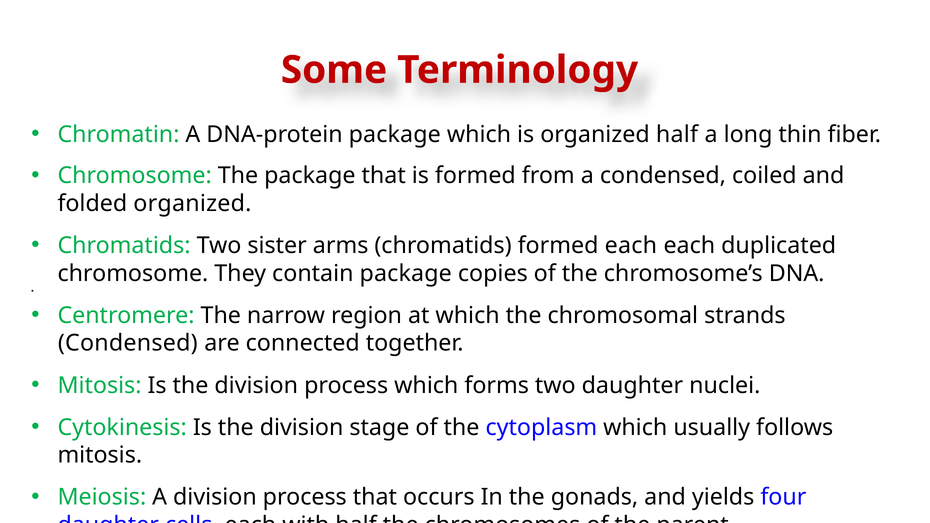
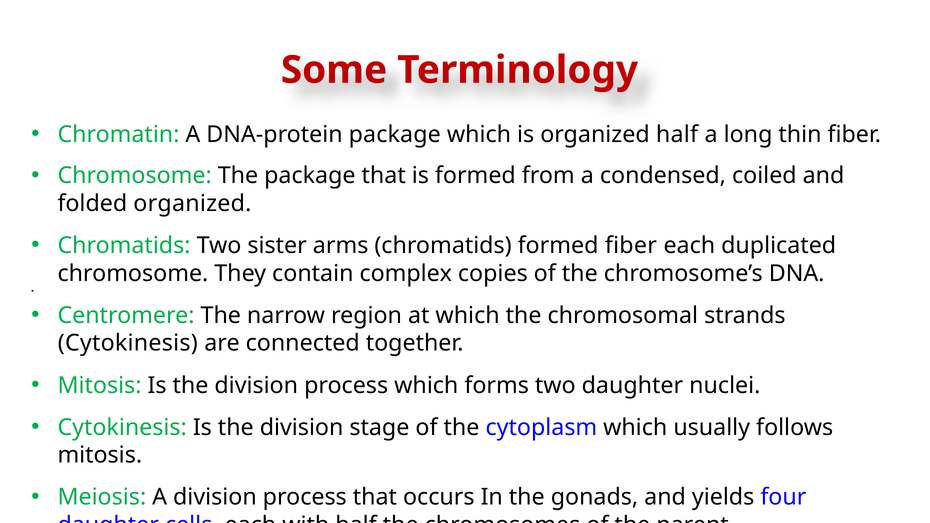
formed each: each -> fiber (631, 246)
contain package: package -> complex (406, 273)
Condensed: Condensed -> Cytokinesis (128, 343)
